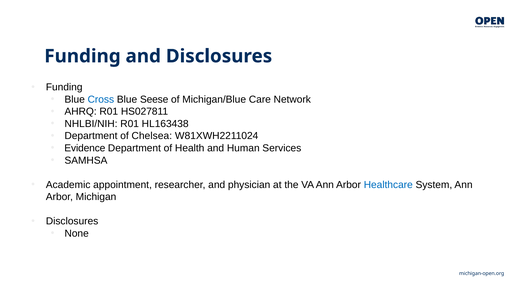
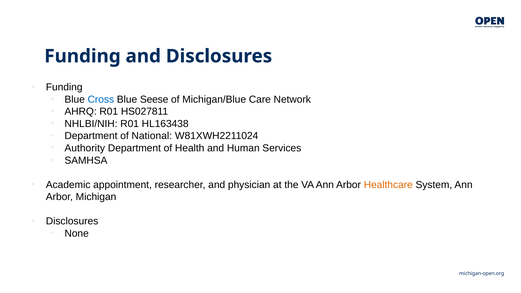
Chelsea: Chelsea -> National (152, 136)
Evidence: Evidence -> Authority (85, 148)
Healthcare colour: blue -> orange (388, 185)
